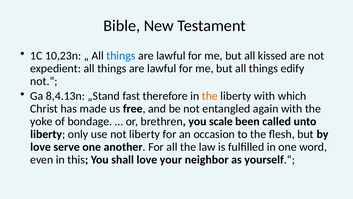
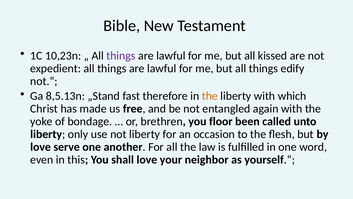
things colour: blue -> purple (121, 56)
8,4.13n: 8,4.13n -> 8,5.13n (65, 96)
scale: scale -> floor (221, 121)
